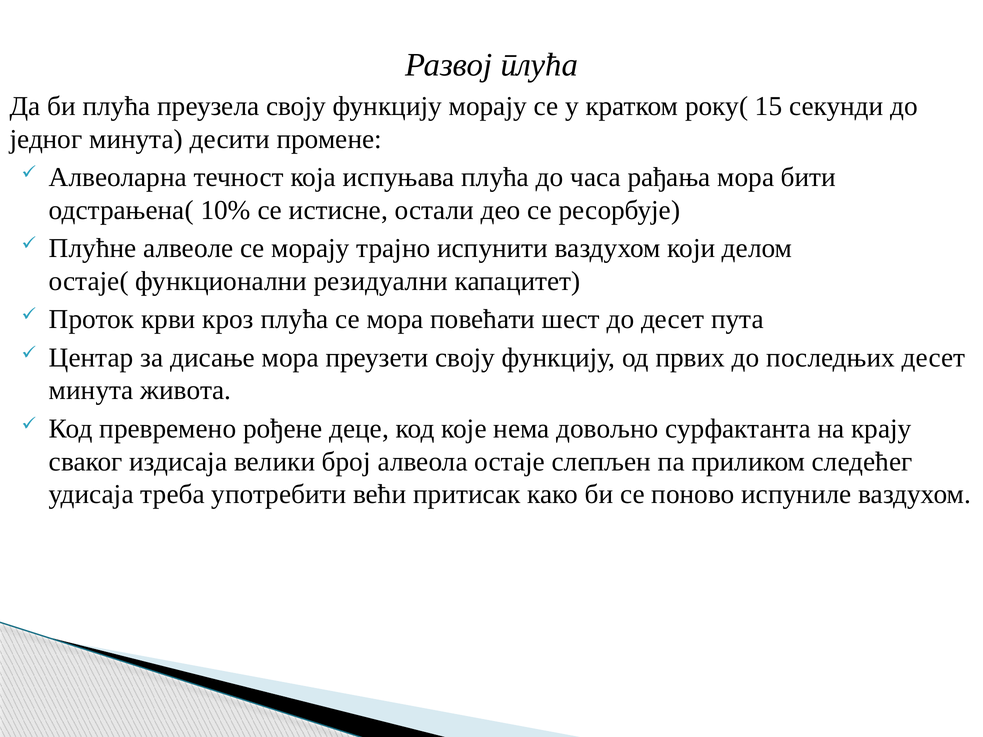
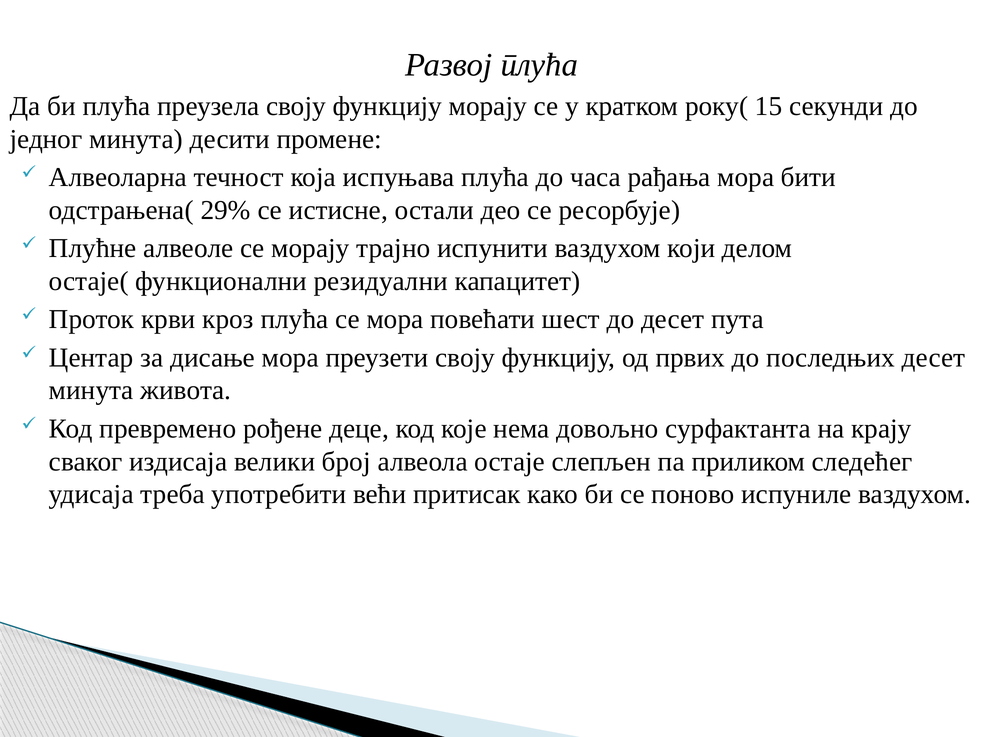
10%: 10% -> 29% (226, 210)
